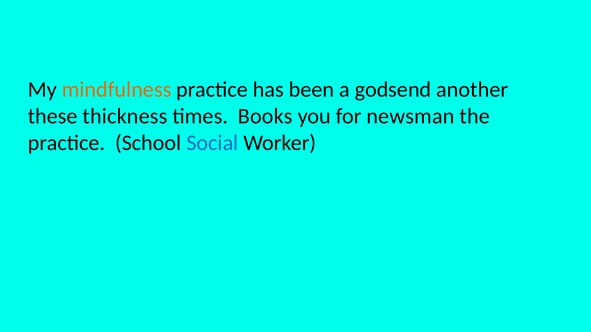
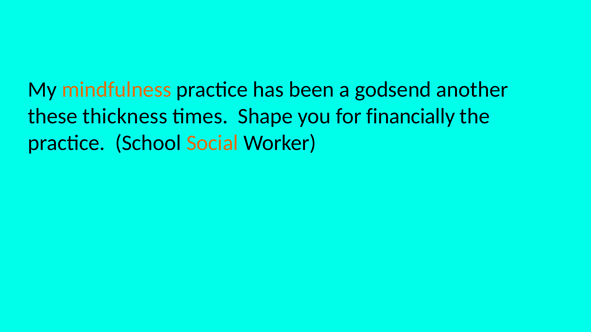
Books: Books -> Shape (265, 116)
newsman: newsman -> financially (411, 116)
Social colour: blue -> orange (212, 143)
